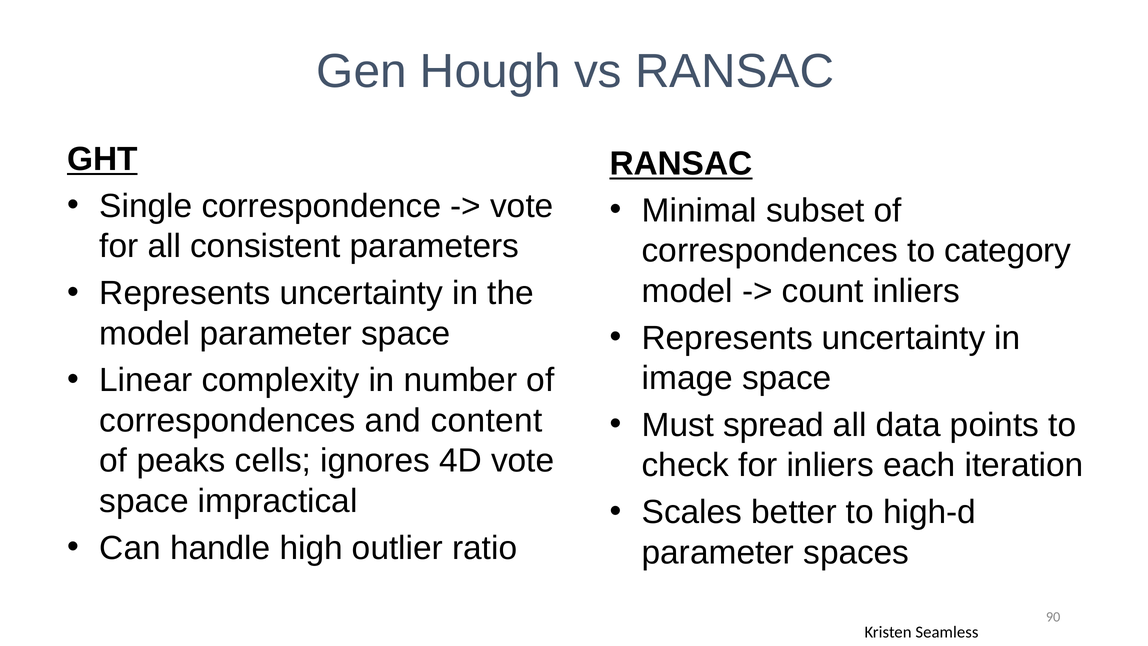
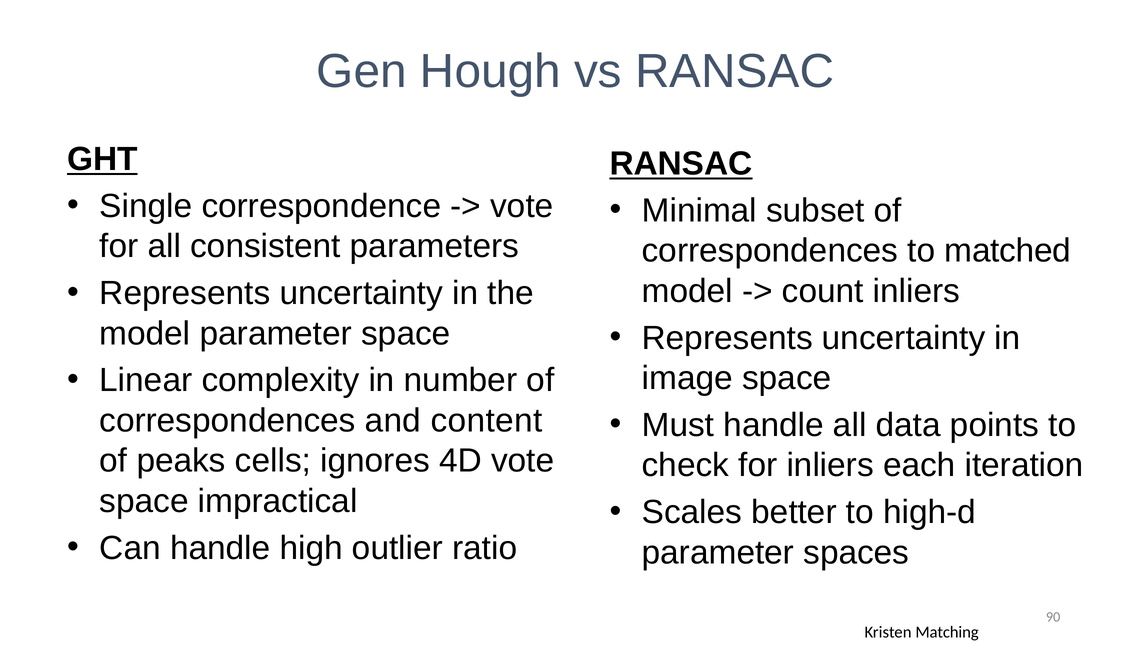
category: category -> matched (1008, 251)
Must spread: spread -> handle (774, 425)
Seamless: Seamless -> Matching (947, 632)
